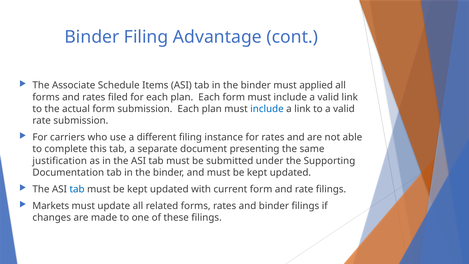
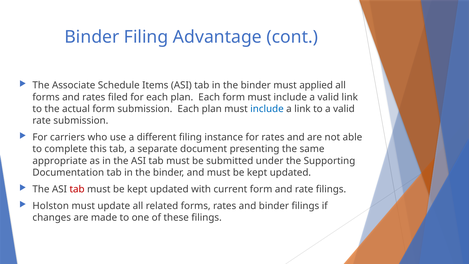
justification: justification -> appropriate (60, 161)
tab colour: blue -> red (77, 189)
Markets: Markets -> Holston (51, 206)
